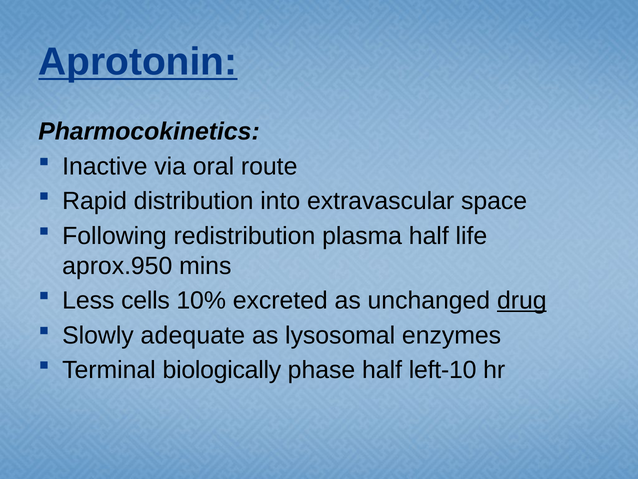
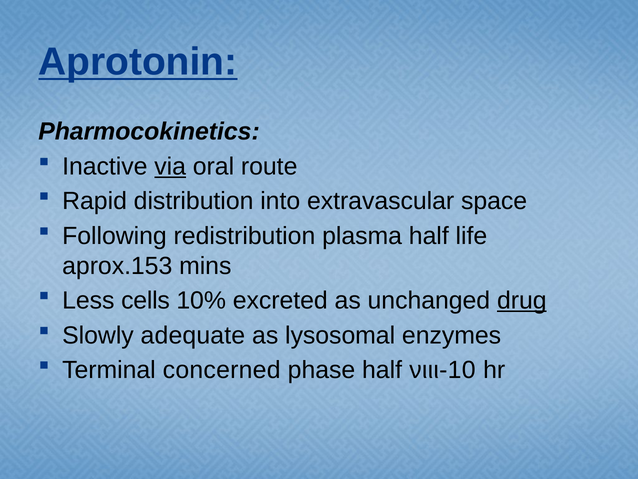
via underline: none -> present (170, 166)
aprox.950: aprox.950 -> aprox.153 (117, 266)
biologically: biologically -> concerned (222, 370)
left-10: left-10 -> νιιι-10 (442, 370)
